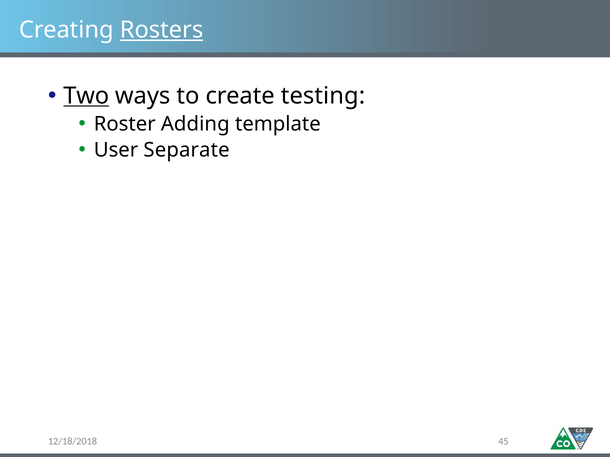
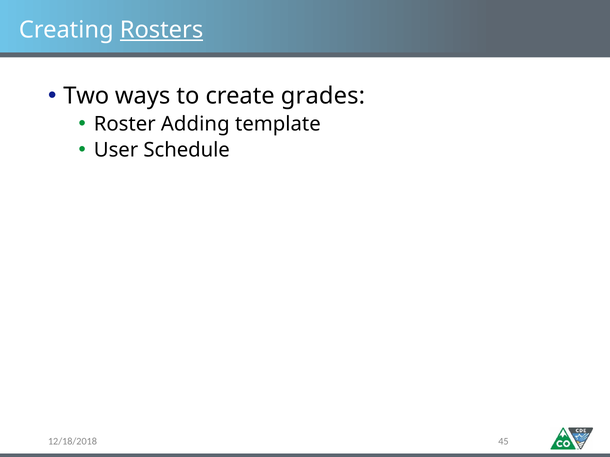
Two underline: present -> none (86, 96)
testing: testing -> grades (323, 96)
Separate: Separate -> Schedule (187, 150)
